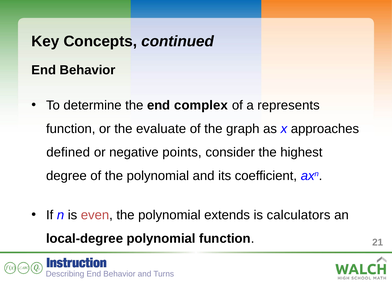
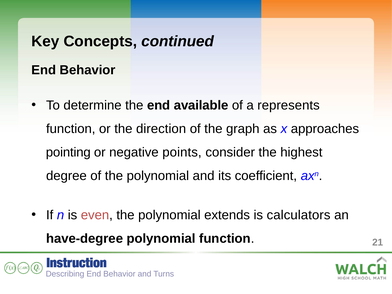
complex: complex -> available (201, 105)
evaluate: evaluate -> direction (161, 129)
defined: defined -> pointing (68, 152)
local-degree: local-degree -> have-degree (85, 239)
